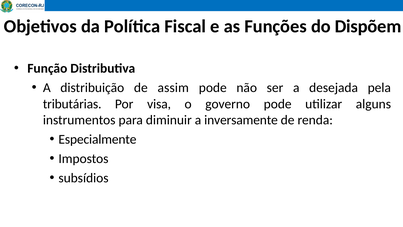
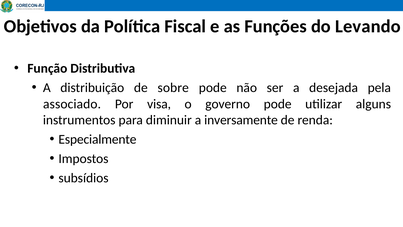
Dispõem: Dispõem -> Levando (368, 26)
assim: assim -> sobre (173, 88)
tributárias: tributárias -> associado (72, 104)
